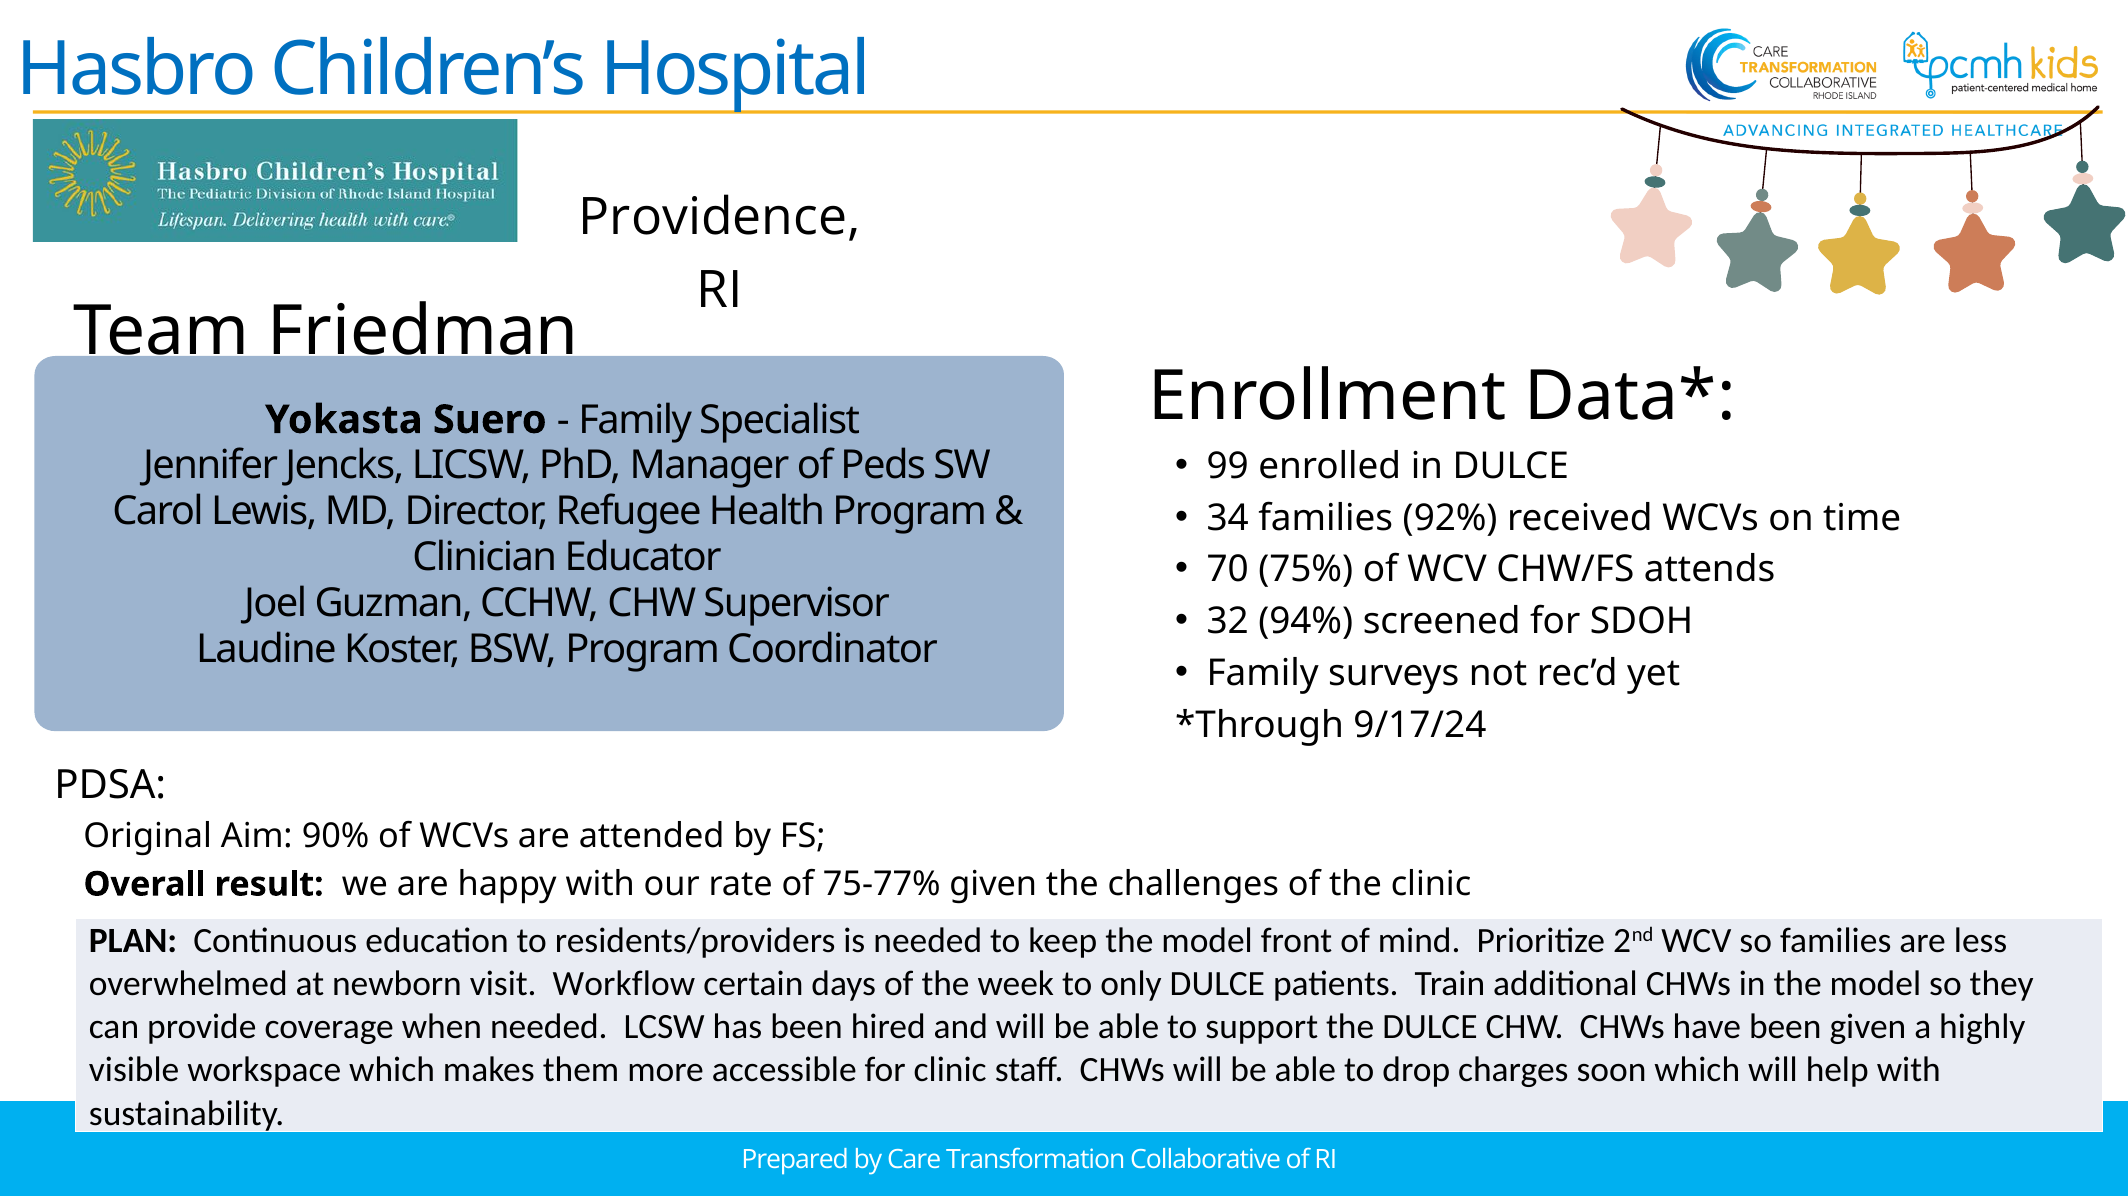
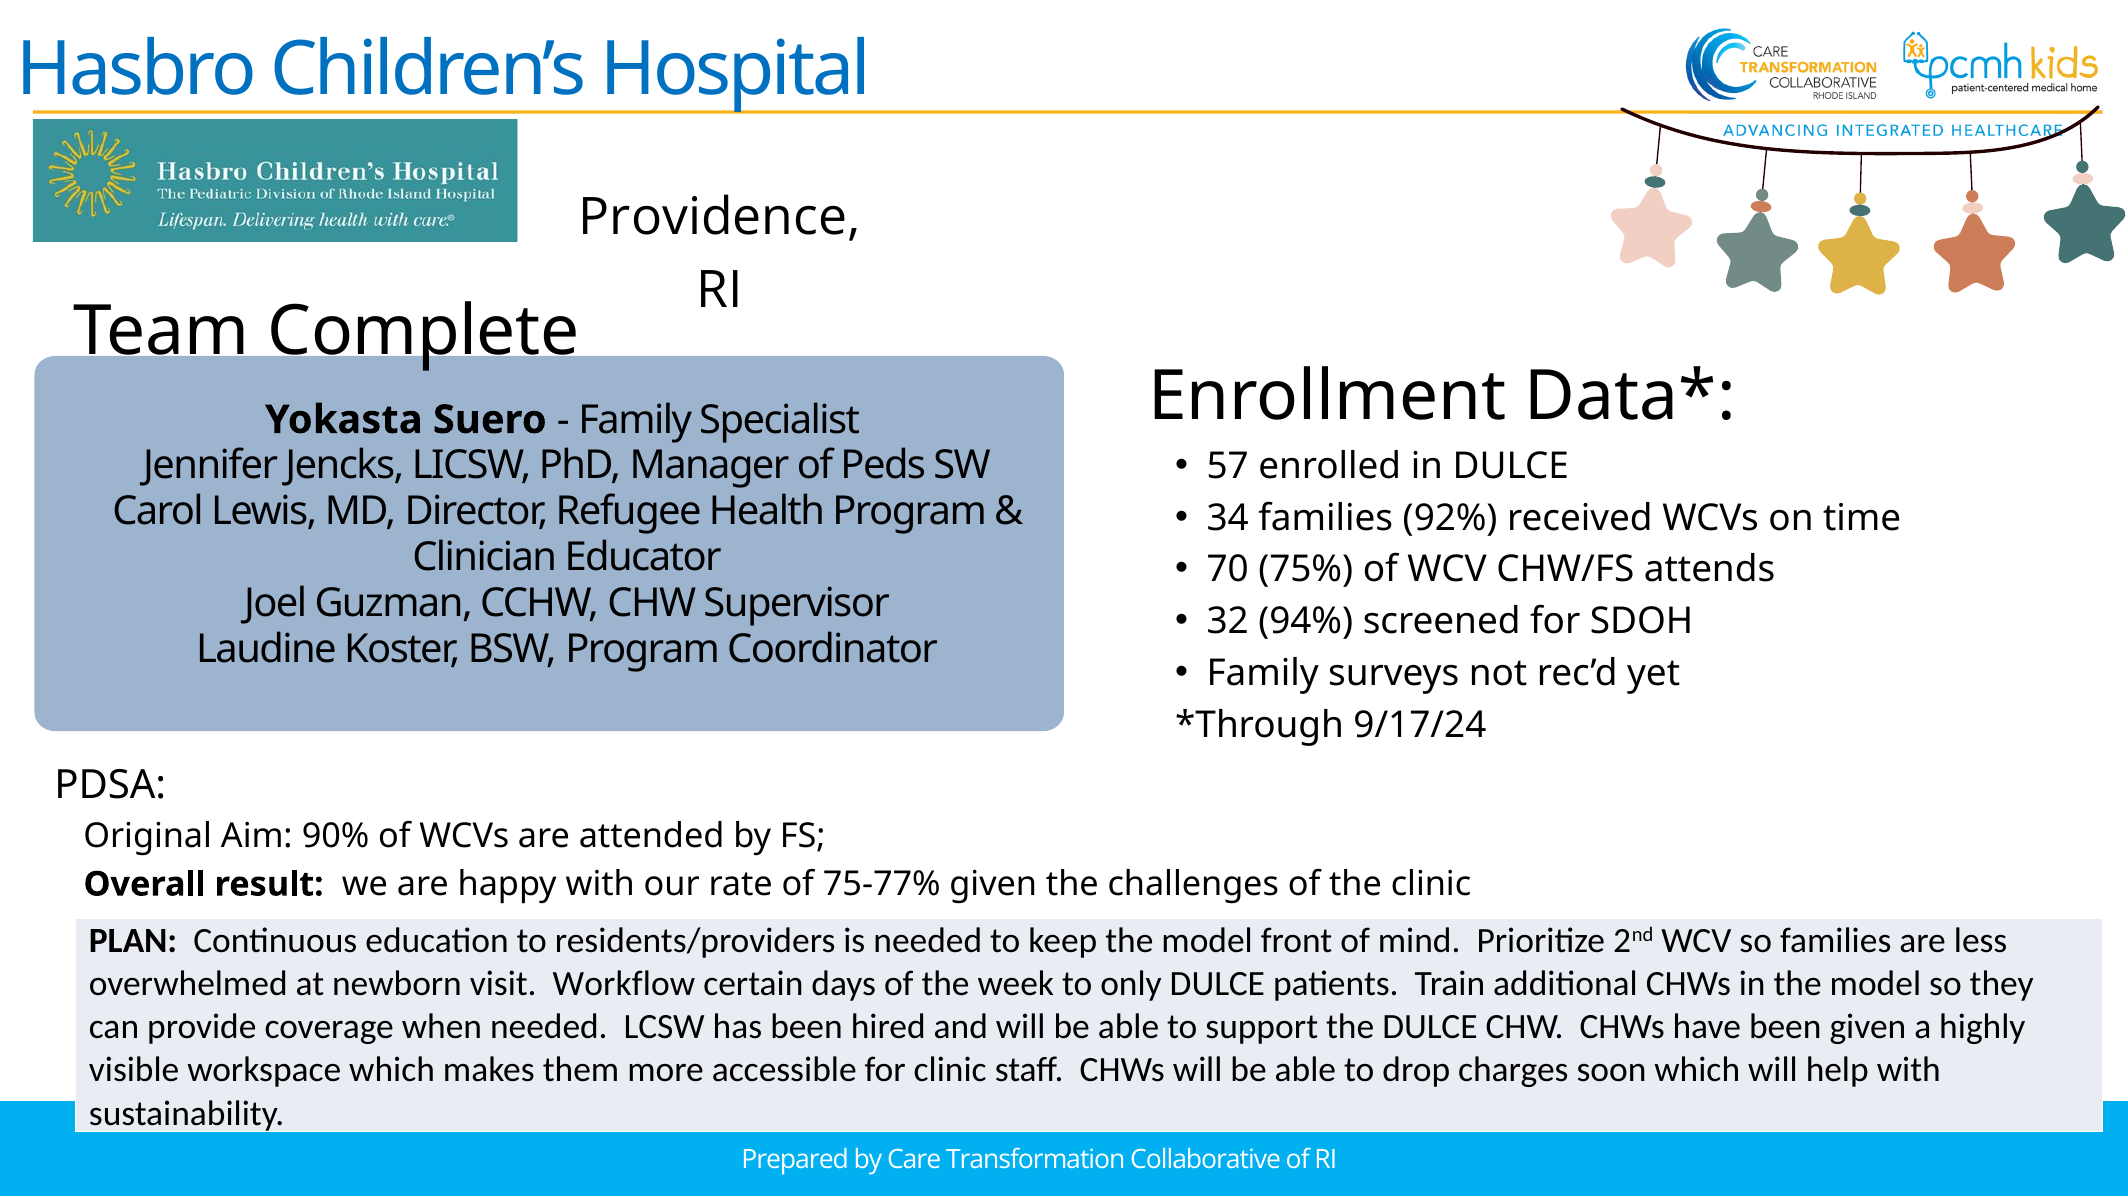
Friedman: Friedman -> Complete (424, 331)
99: 99 -> 57 (1228, 466)
